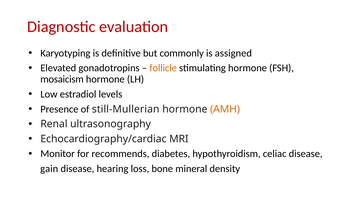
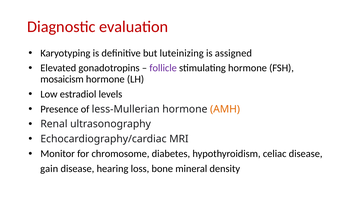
commonly: commonly -> luteinizing (182, 53)
follicle colour: orange -> purple (163, 68)
still-Mullerian: still-Mullerian -> less-Mullerian (126, 109)
recommends: recommends -> chromosome (120, 154)
